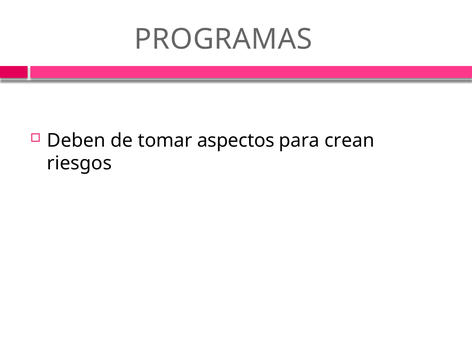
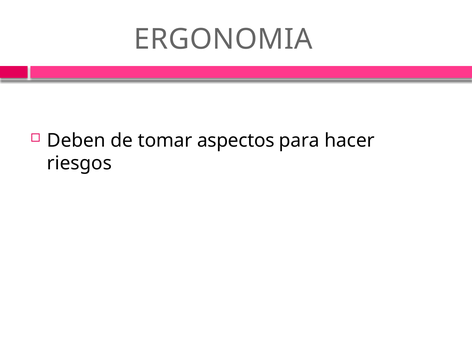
PROGRAMAS: PROGRAMAS -> ERGONOMIA (223, 39)
crean: crean -> hacer (350, 140)
